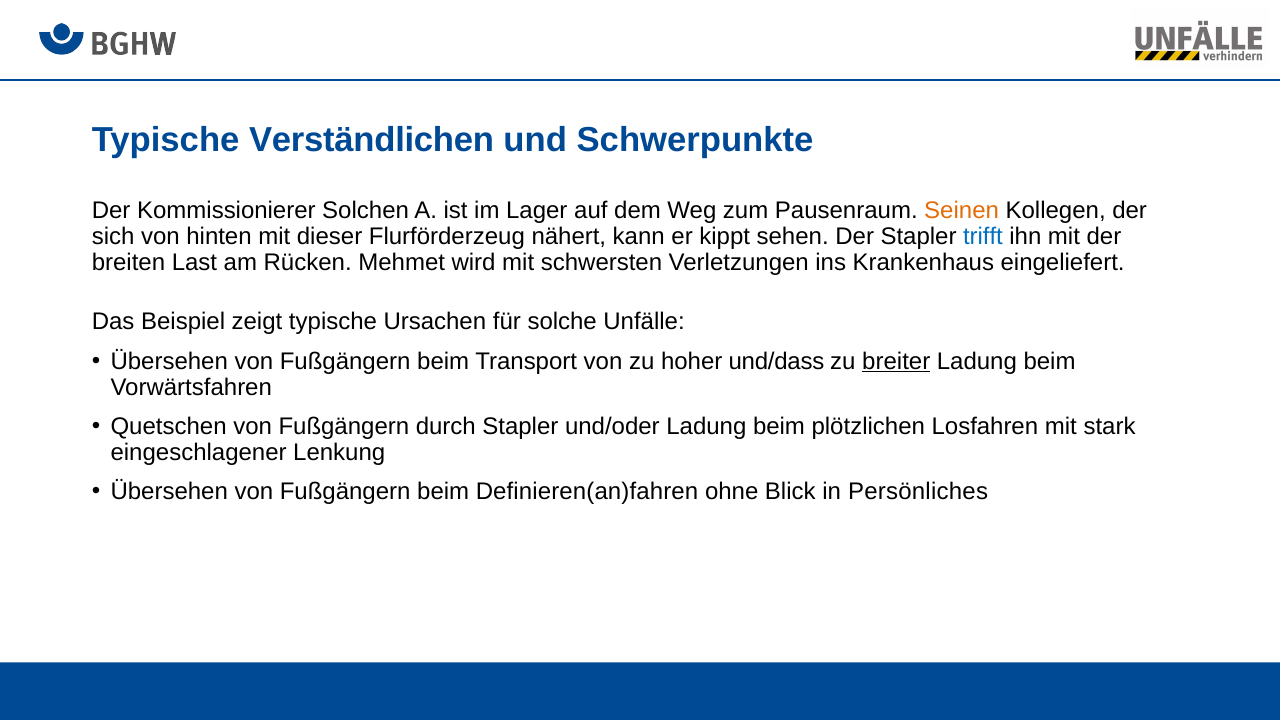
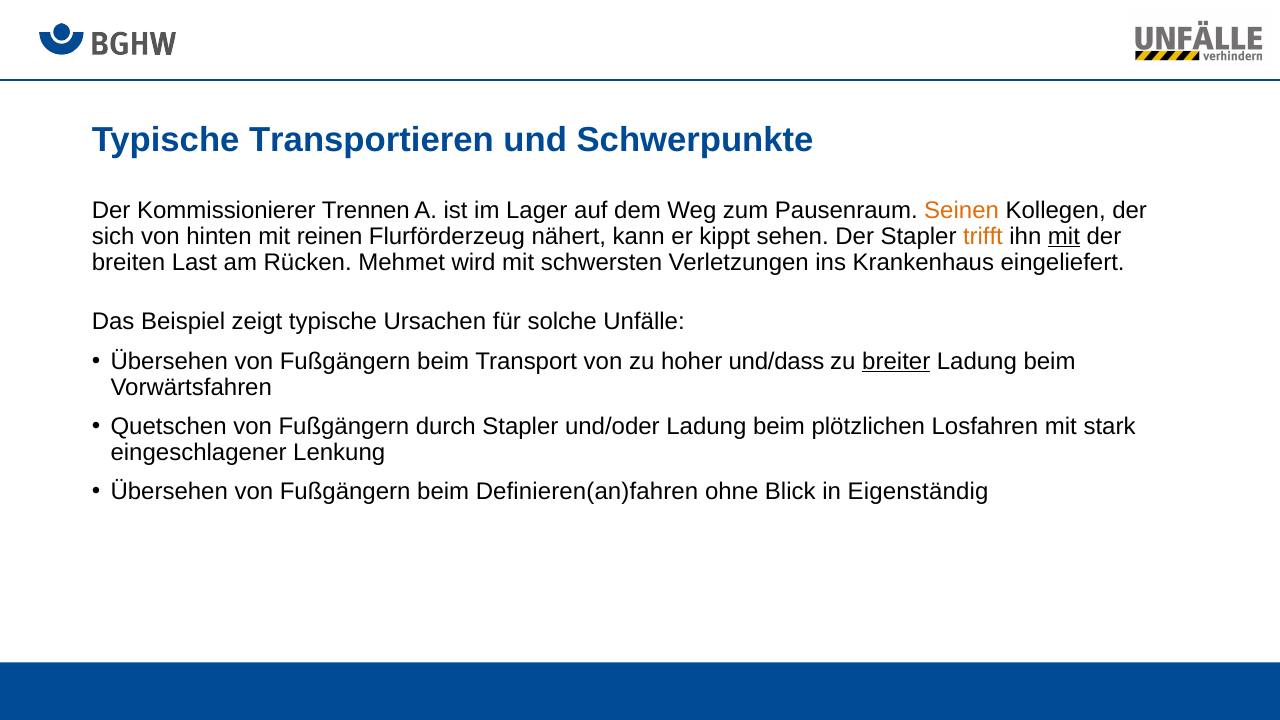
Verständlichen: Verständlichen -> Transportieren (371, 140)
Solchen: Solchen -> Trennen (366, 210)
dieser: dieser -> reinen (330, 236)
trifft colour: blue -> orange (983, 236)
mit underline: none -> present (1064, 236)
Persönliches: Persönliches -> Eigenständig (918, 492)
